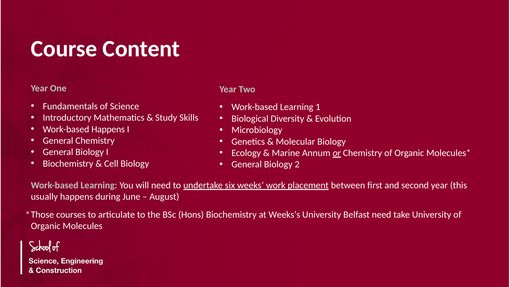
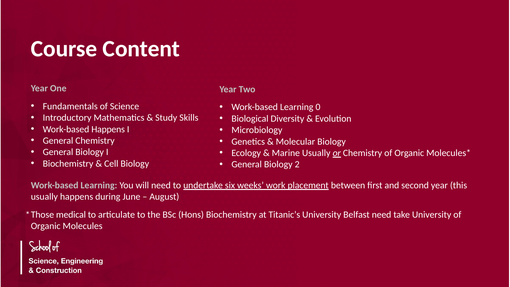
1: 1 -> 0 (318, 107)
Marine Annum: Annum -> Usually (316, 153)
courses: courses -> medical (71, 215)
Weeks’s: Weeks’s -> Titanic’s (284, 215)
